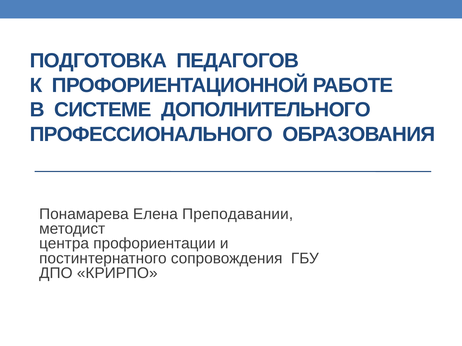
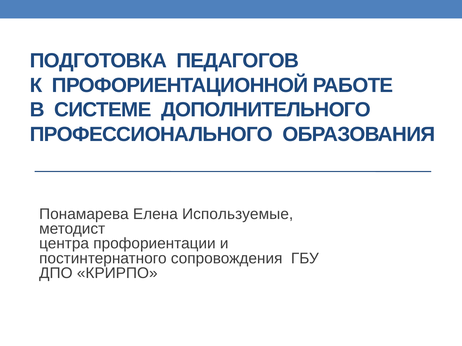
Преподавании: Преподавании -> Используемые (238, 214)
